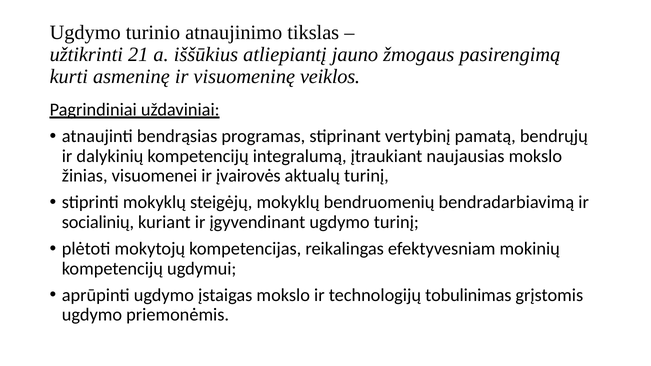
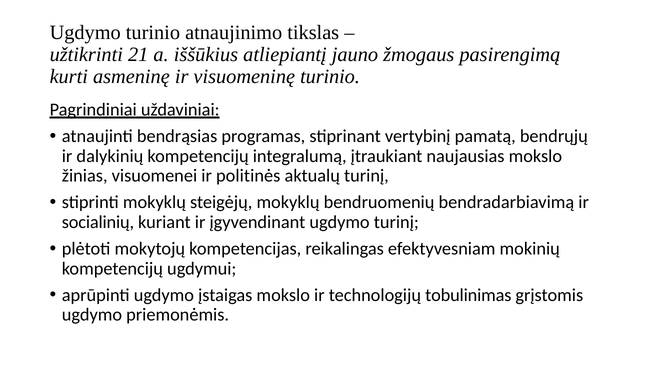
visuomeninę veiklos: veiklos -> turinio (330, 77)
įvairovės: įvairovės -> politinės (248, 176)
